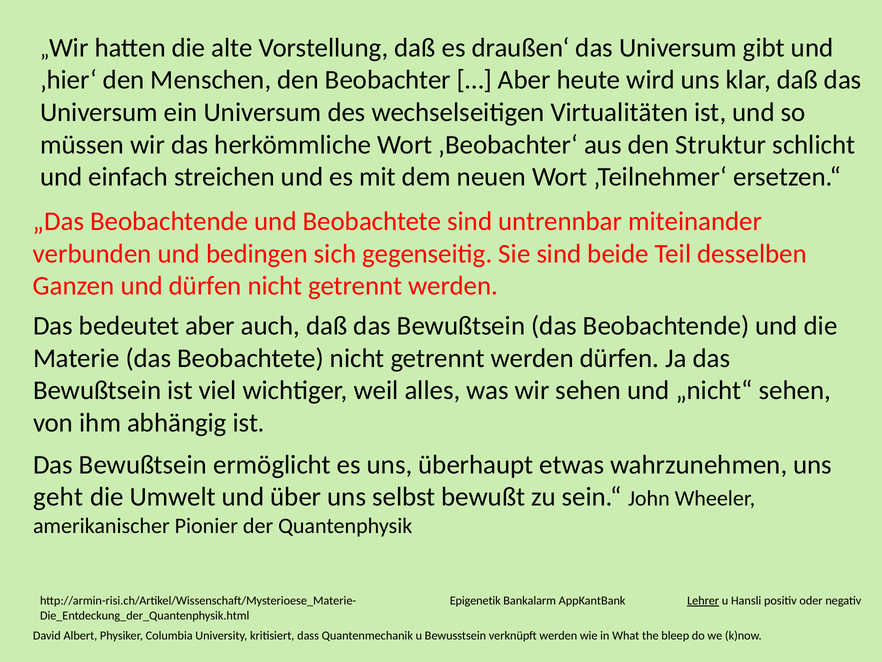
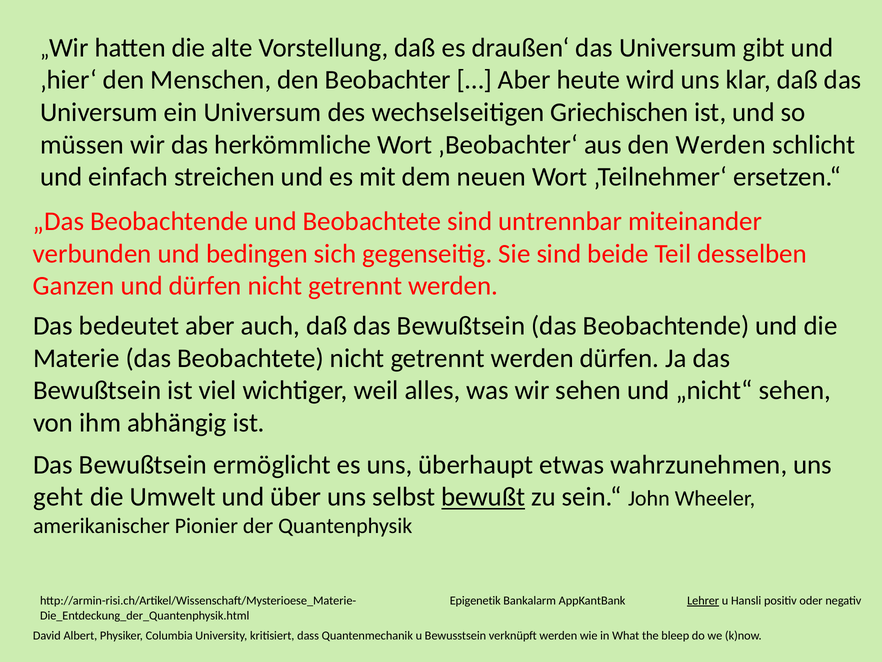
Virtualitäten: Virtualitäten -> Griechischen (619, 112)
den Struktur: Struktur -> Werden (721, 145)
bewußt underline: none -> present (483, 497)
